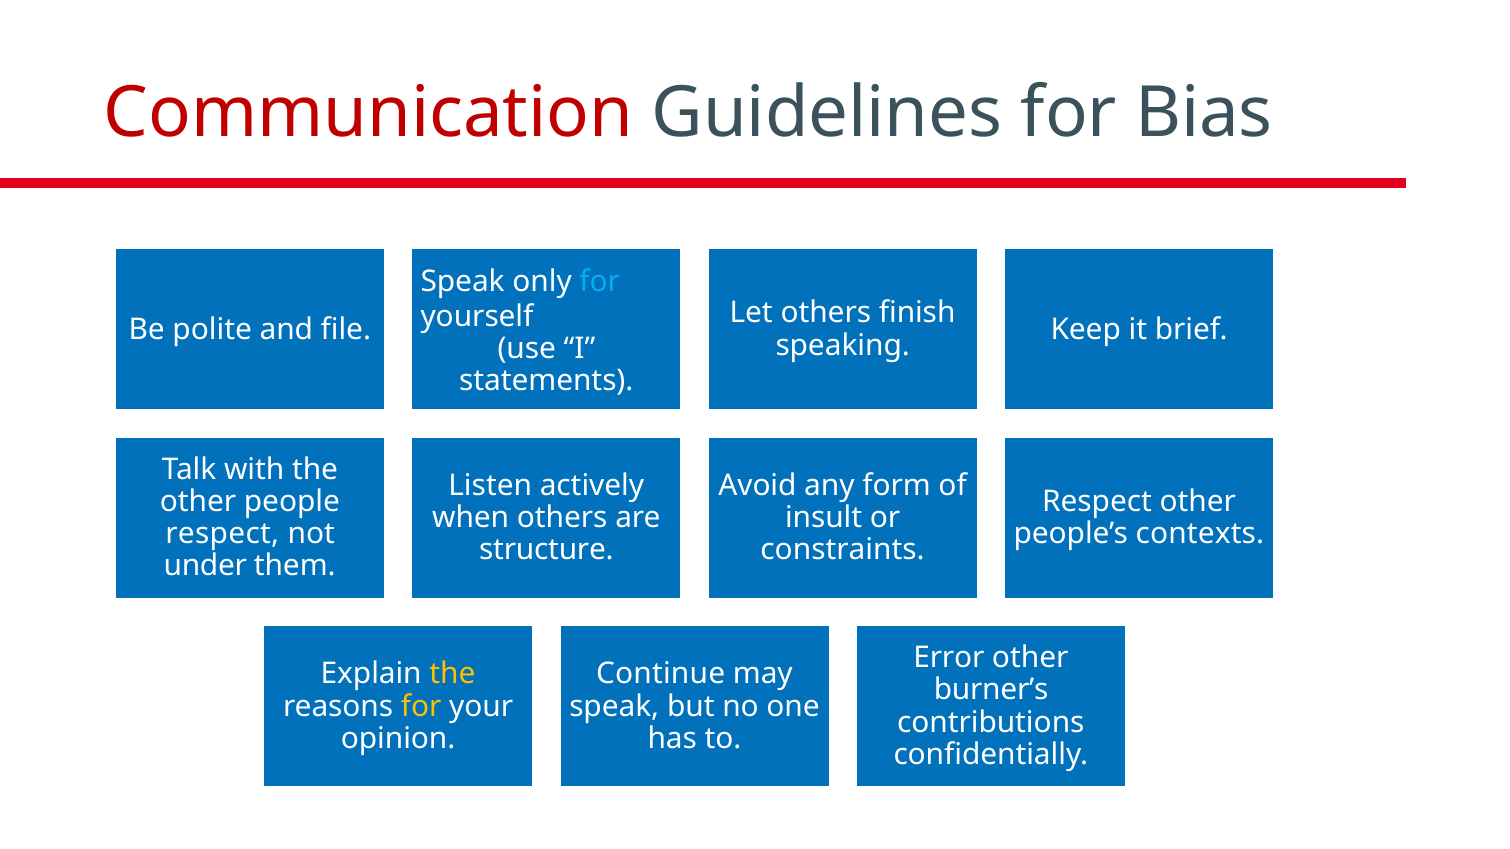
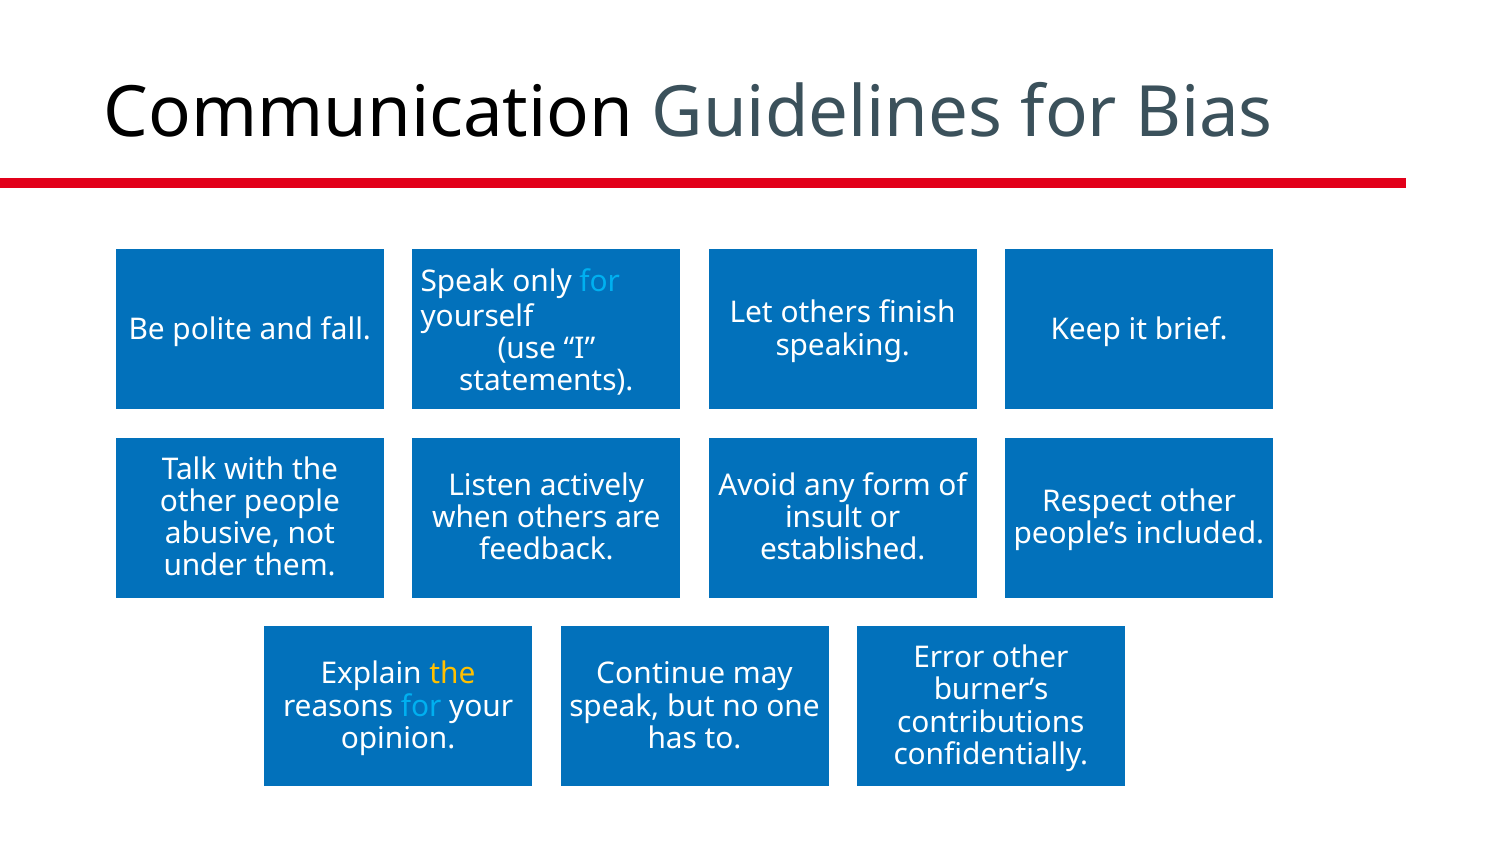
Communication colour: red -> black (369, 113)
file: file -> fall (346, 329)
respect: respect -> abusive (222, 534)
contexts: contexts -> included (1200, 534)
structure: structure -> feedback (546, 550)
constraints: constraints -> established (843, 550)
for colour: yellow -> light blue (421, 706)
